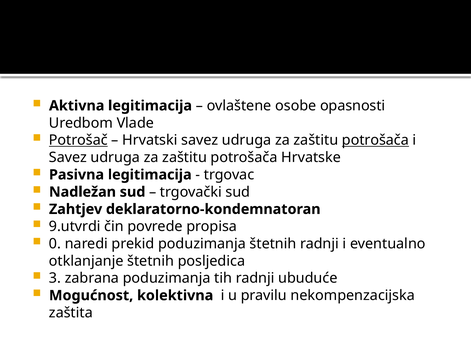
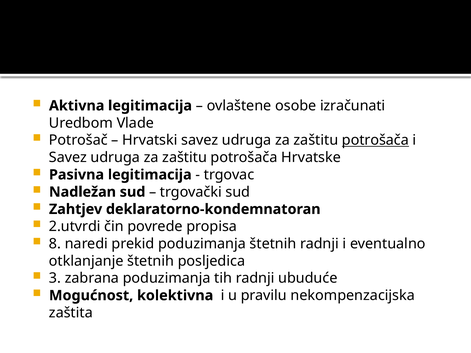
opasnosti: opasnosti -> izračunati (353, 106)
Potrošač underline: present -> none (78, 140)
9.utvrdi: 9.utvrdi -> 2.utvrdi (75, 227)
0: 0 -> 8 (55, 244)
